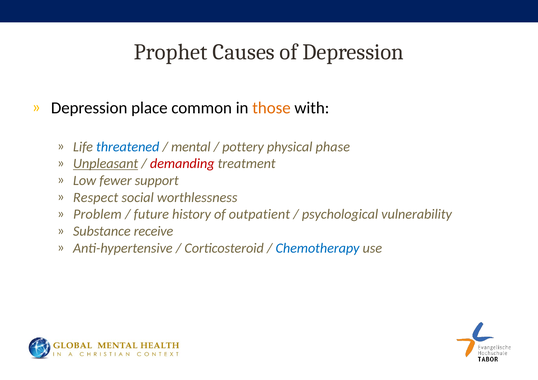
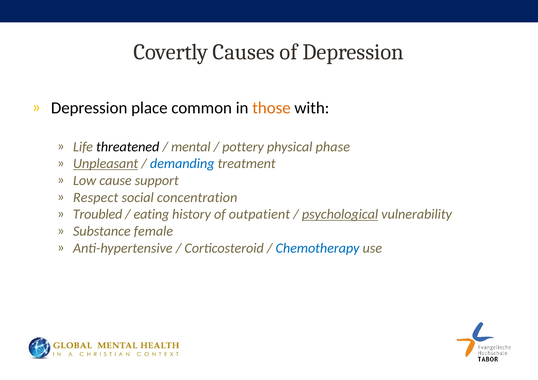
Prophet: Prophet -> Covertly (171, 52)
threatened colour: blue -> black (128, 147)
demanding colour: red -> blue (182, 163)
fewer: fewer -> cause (116, 180)
worthlessness: worthlessness -> concentration (197, 197)
Problem: Problem -> Troubled (98, 214)
future: future -> eating (151, 214)
psychological underline: none -> present (340, 214)
receive: receive -> female (153, 231)
